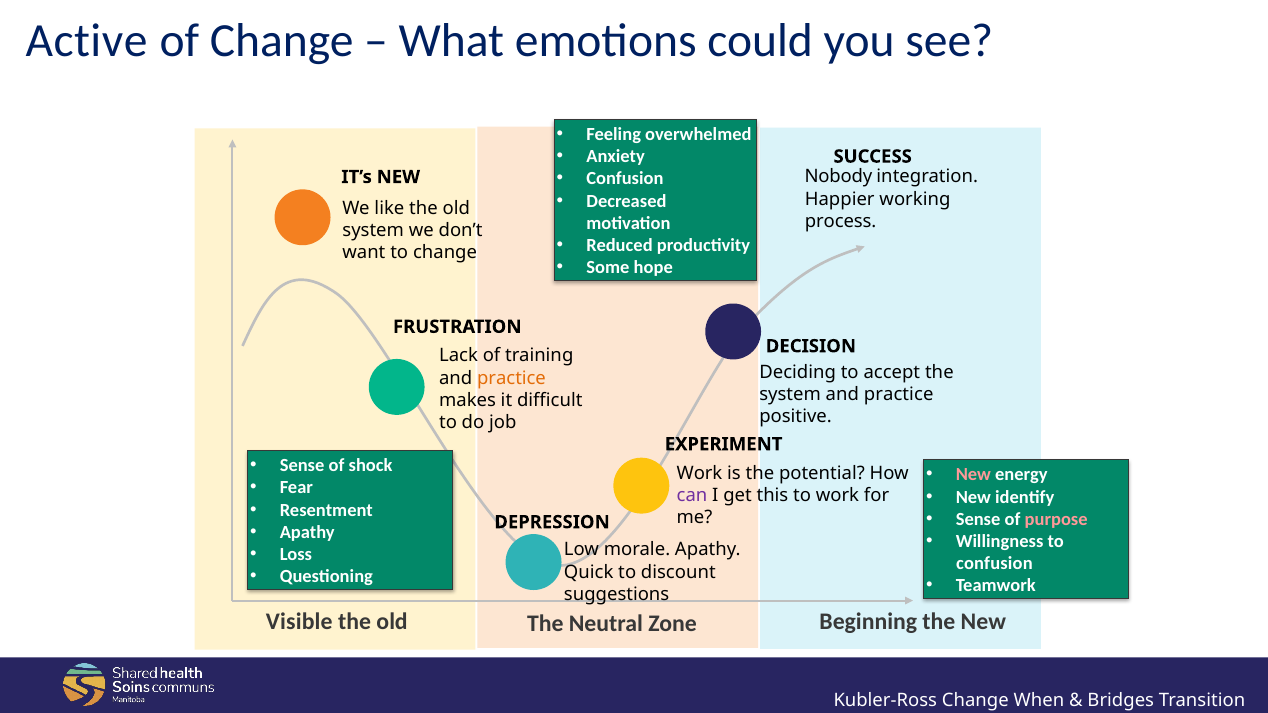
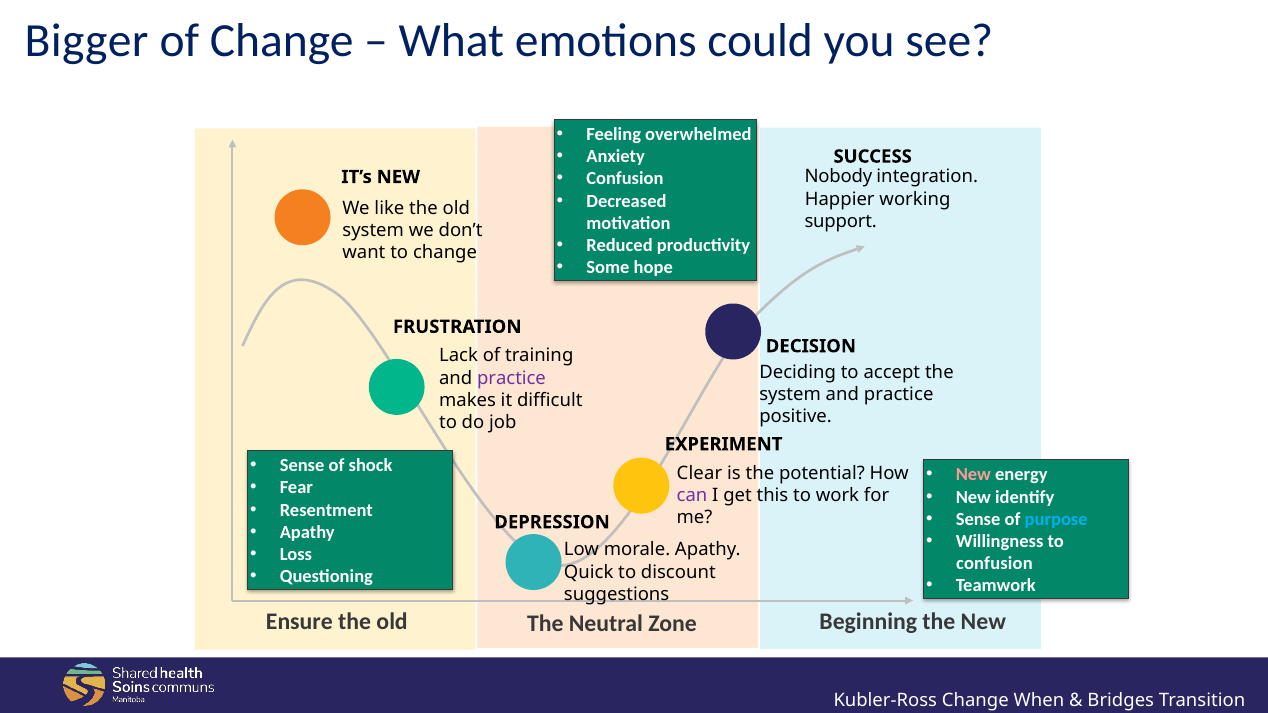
Active: Active -> Bigger (87, 41)
process: process -> support (841, 221)
practice colour: orange -> purple (512, 378)
Work: Work -> Clear (699, 473)
purpose colour: pink -> light blue (1056, 519)
Visible: Visible -> Ensure (299, 622)
